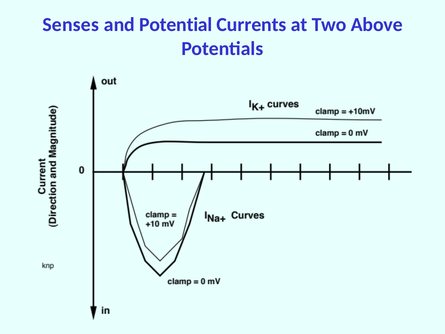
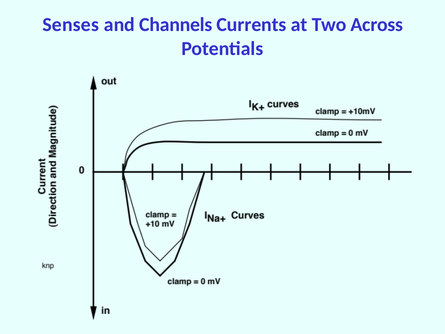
Potential: Potential -> Channels (176, 25)
Above: Above -> Across (377, 25)
